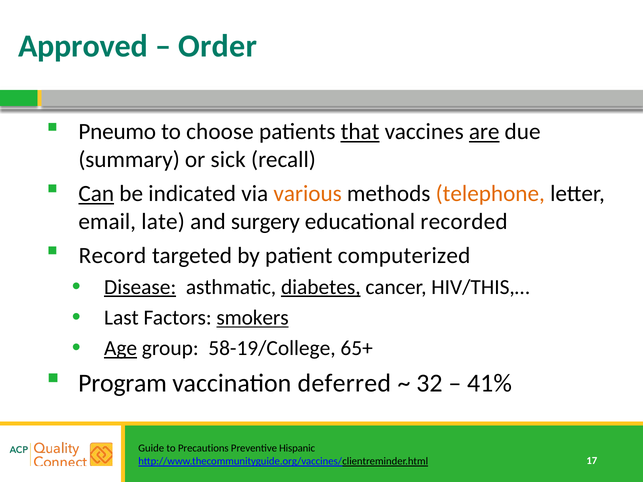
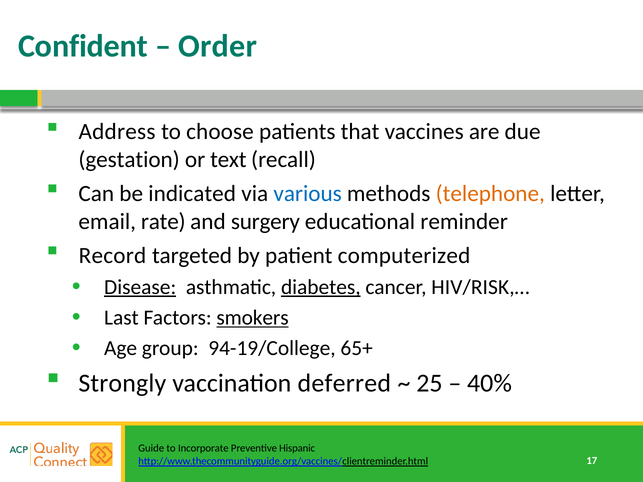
Approved: Approved -> Confident (83, 46)
Pneumo: Pneumo -> Address (117, 132)
that underline: present -> none (360, 132)
are underline: present -> none (484, 132)
summary: summary -> gestation (129, 160)
sick: sick -> text (228, 160)
Can underline: present -> none (96, 194)
various colour: orange -> blue (308, 194)
late: late -> rate (163, 222)
recorded: recorded -> reminder (464, 222)
HIV/THIS,…: HIV/THIS,… -> HIV/RISK,… (480, 287)
Age underline: present -> none (121, 349)
58-19/College: 58-19/College -> 94-19/College (272, 349)
Program: Program -> Strongly (122, 384)
32: 32 -> 25 (429, 384)
41%: 41% -> 40% (489, 384)
Precautions: Precautions -> Incorporate (203, 449)
